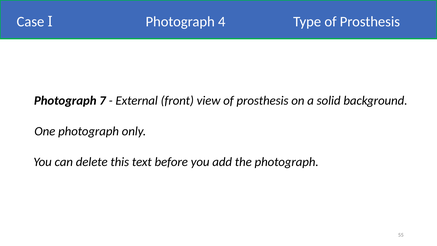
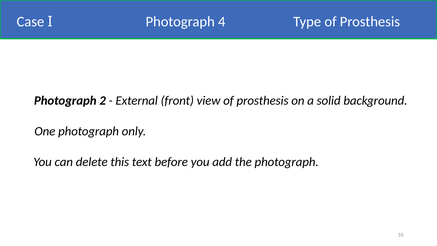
7: 7 -> 2 (103, 100)
